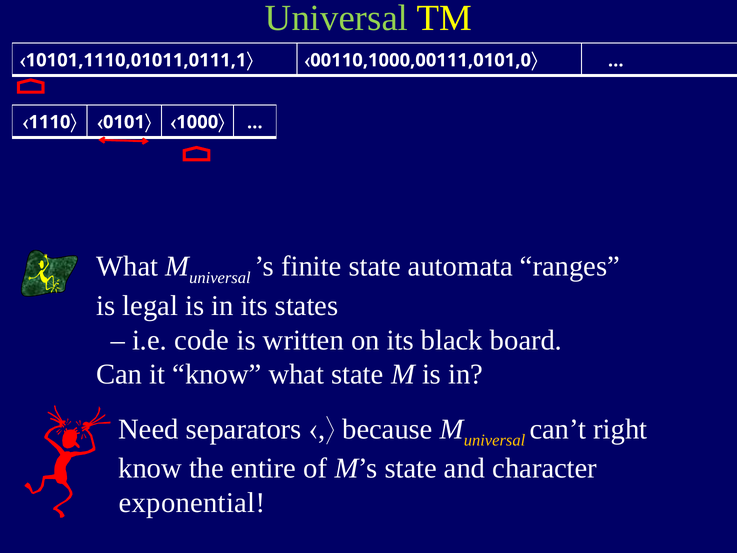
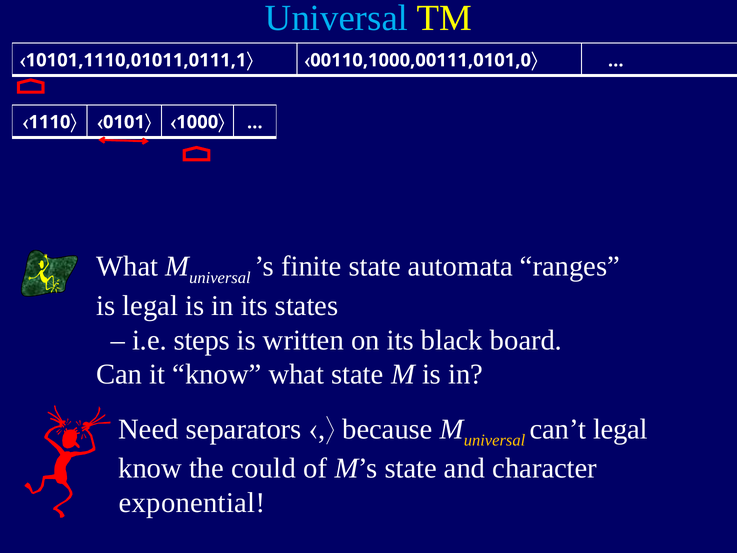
Universal colour: light green -> light blue (337, 18)
code: code -> steps (202, 340)
can’t right: right -> legal (620, 429)
entire: entire -> could (263, 468)
